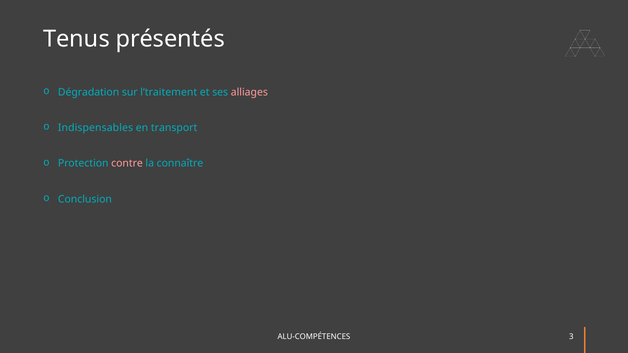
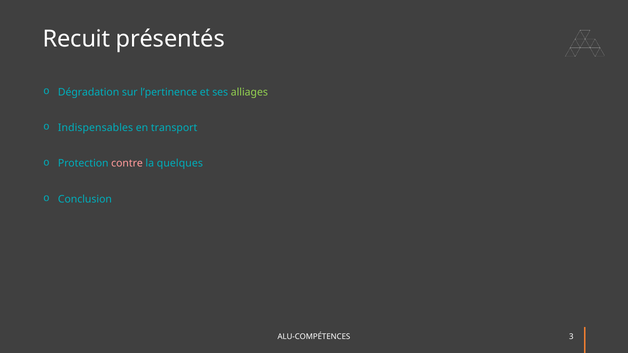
Tenus: Tenus -> Recuit (77, 39)
l’traitement: l’traitement -> l’pertinence (169, 92)
alliages colour: pink -> light green (249, 92)
connaître: connaître -> quelques (180, 164)
